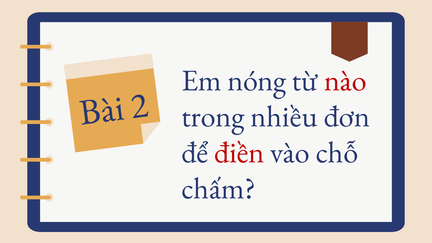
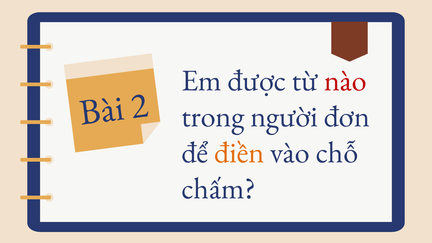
nóng: nóng -> được (257, 81)
nhiều: nhiều -> người (284, 117)
điền colour: red -> orange (239, 153)
